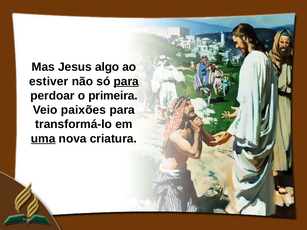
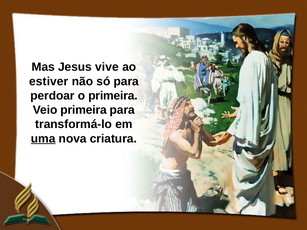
algo: algo -> vive (107, 67)
para underline: present -> none (126, 81)
Veio paixões: paixões -> primeira (84, 110)
